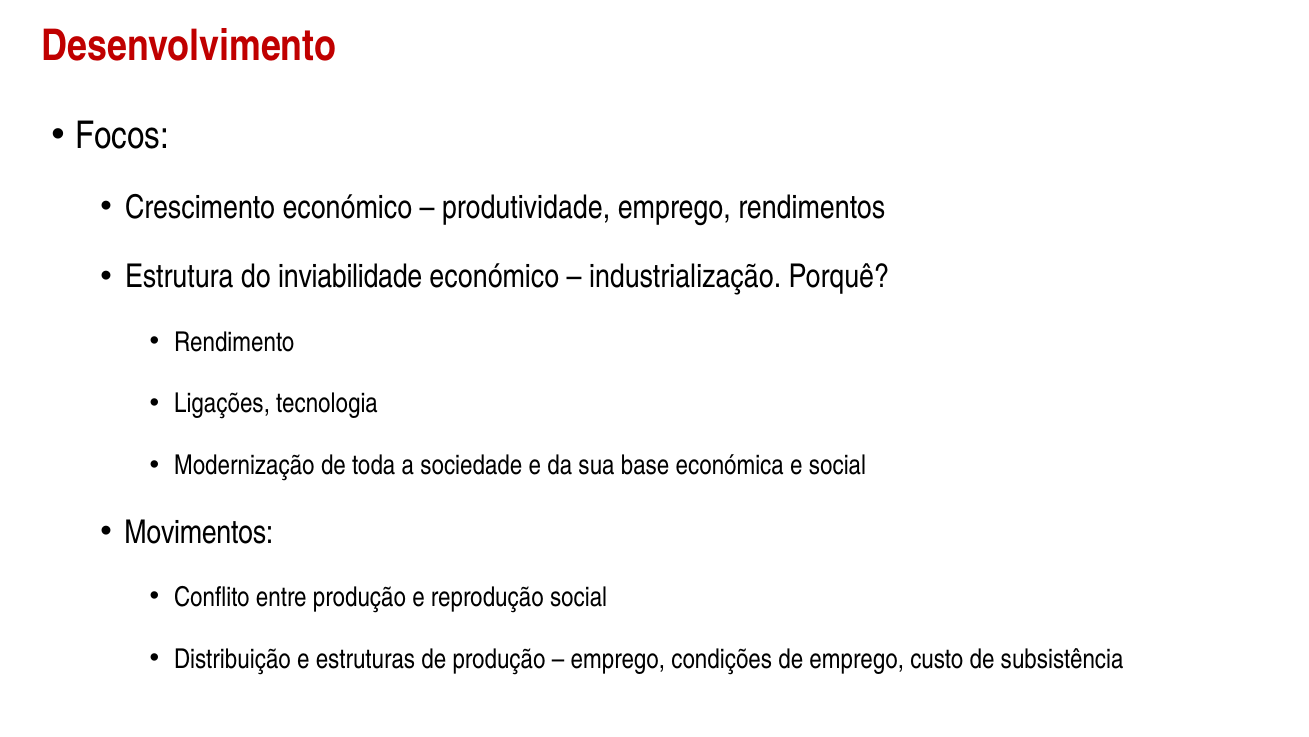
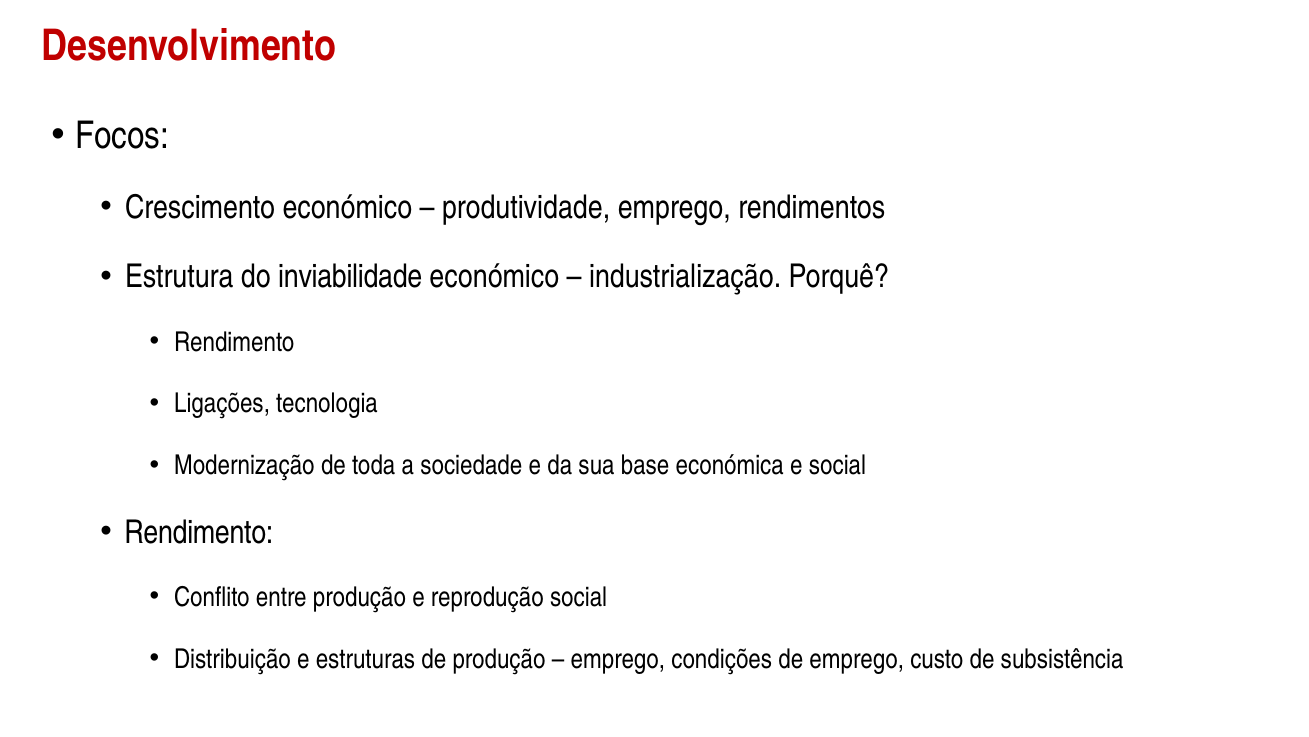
Movimentos: Movimentos -> Rendimento (199, 532)
